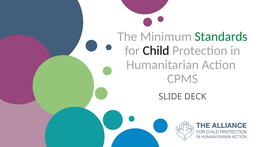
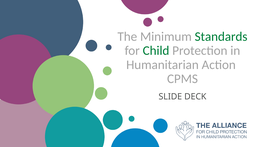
Child colour: black -> green (156, 51)
